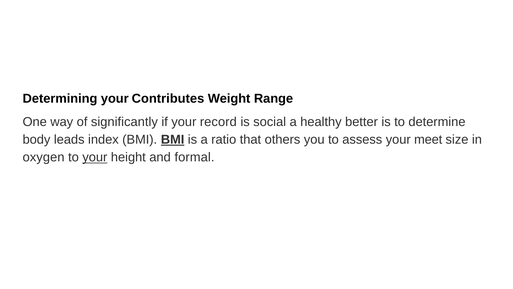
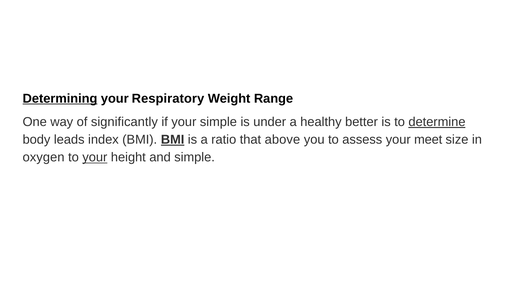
Determining underline: none -> present (60, 98)
Contributes: Contributes -> Respiratory (168, 98)
your record: record -> simple (218, 122)
social: social -> under (270, 122)
determine underline: none -> present (437, 122)
others: others -> above (282, 139)
and formal: formal -> simple (195, 157)
